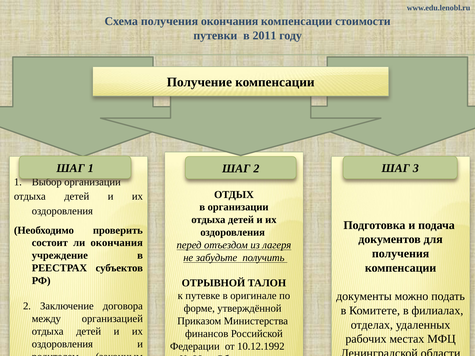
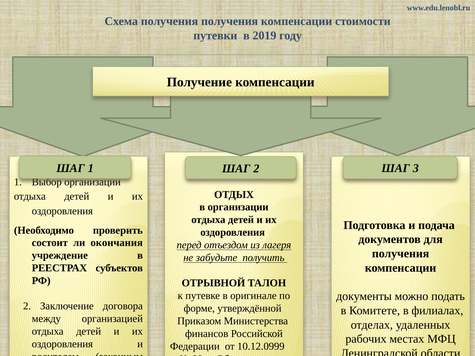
получения окончания: окончания -> получения (230, 21)
2011: 2011 -> 2019 (264, 36)
10.12.1992: 10.12.1992 -> 10.12.0999 (261, 347)
